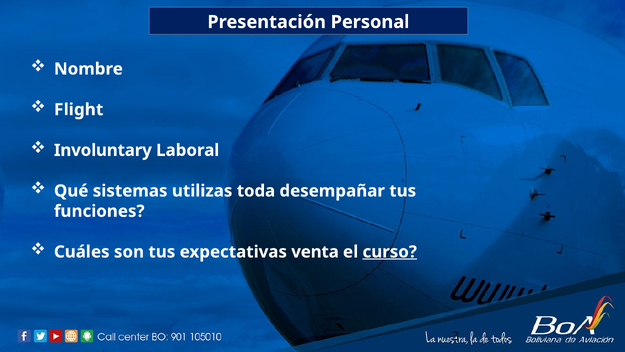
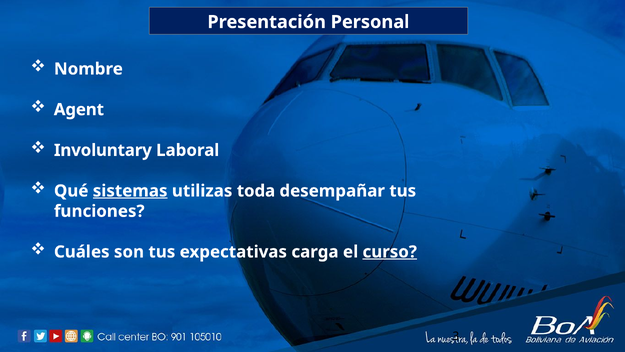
Flight: Flight -> Agent (79, 109)
sistemas underline: none -> present (130, 191)
venta: venta -> carga (315, 252)
